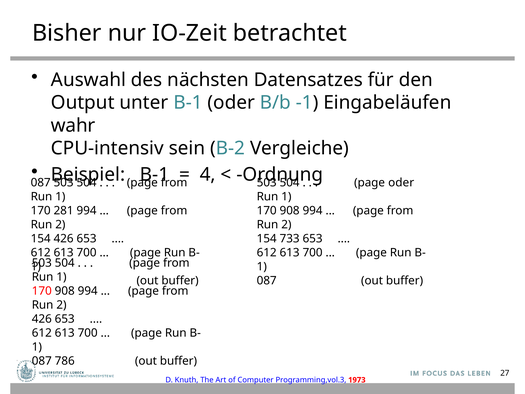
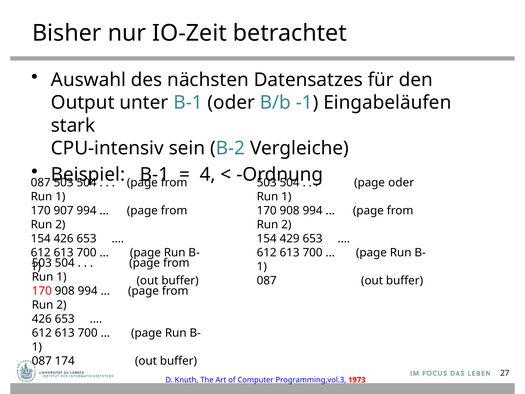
wahr: wahr -> stark (73, 125)
281: 281 -> 907 (64, 210)
733: 733 -> 429 (290, 238)
786: 786 -> 174 (65, 361)
